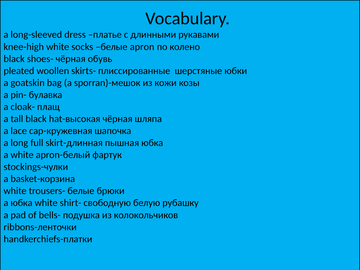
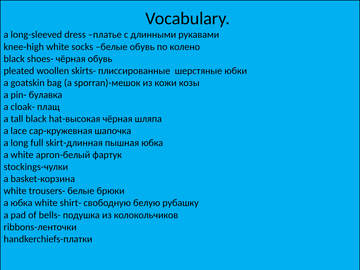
белые apron: apron -> обувь (142, 47)
